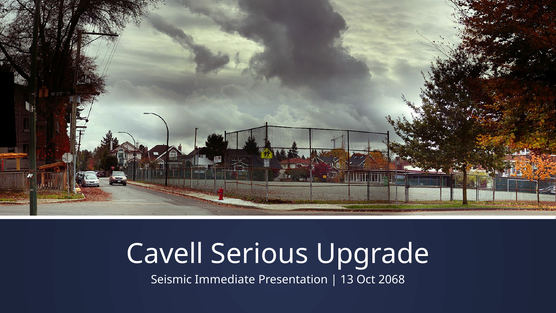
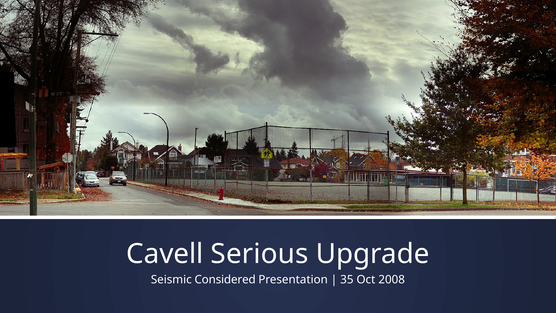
Immediate: Immediate -> Considered (225, 279)
13: 13 -> 35 (347, 279)
2068: 2068 -> 2008 (392, 279)
